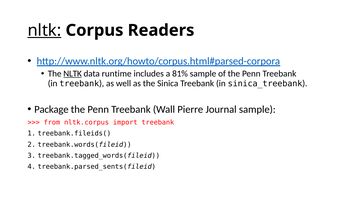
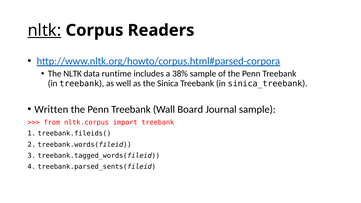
NLTK underline: present -> none (73, 74)
81%: 81% -> 38% (180, 74)
Package: Package -> Written (51, 109)
Pierre: Pierre -> Board (190, 109)
